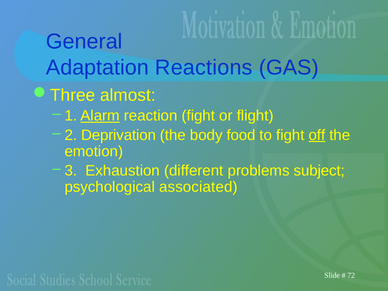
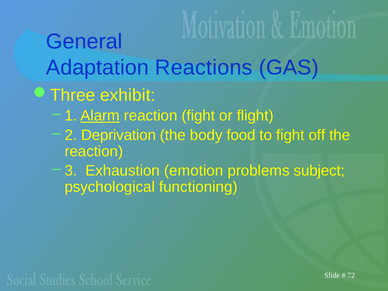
almost: almost -> exhibit (128, 95)
off underline: present -> none (317, 135)
emotion: emotion -> reaction (94, 151)
different: different -> emotion (194, 171)
associated: associated -> functioning (198, 187)
